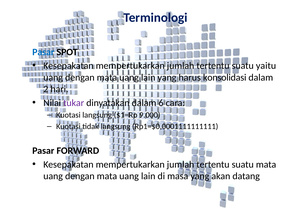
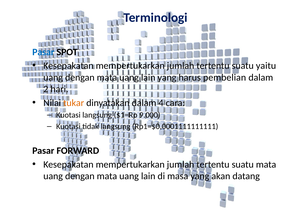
konsolidasi: konsolidasi -> pembelian (225, 78)
tukar colour: purple -> orange (74, 103)
6: 6 -> 4 (161, 103)
